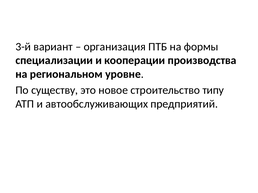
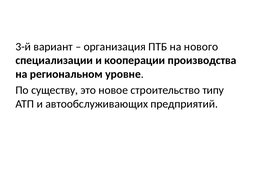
формы: формы -> нового (201, 47)
